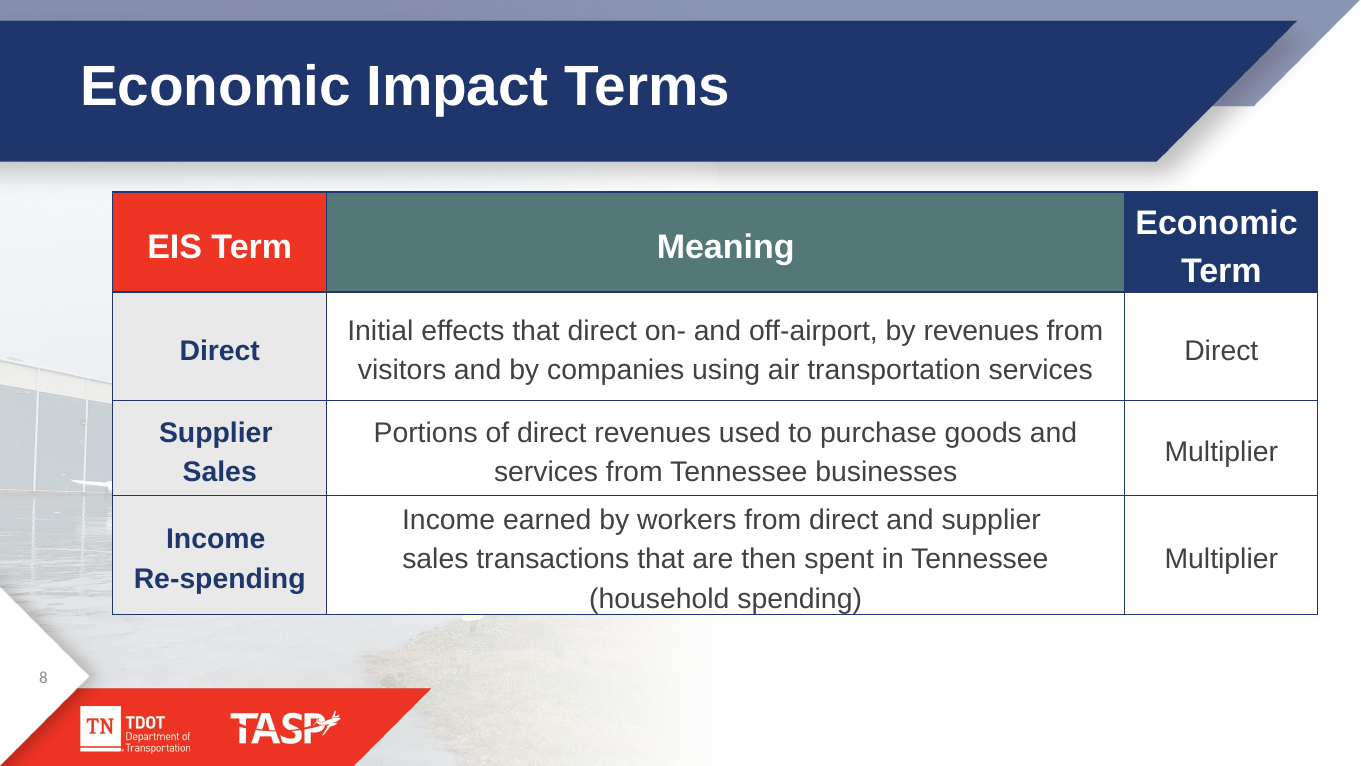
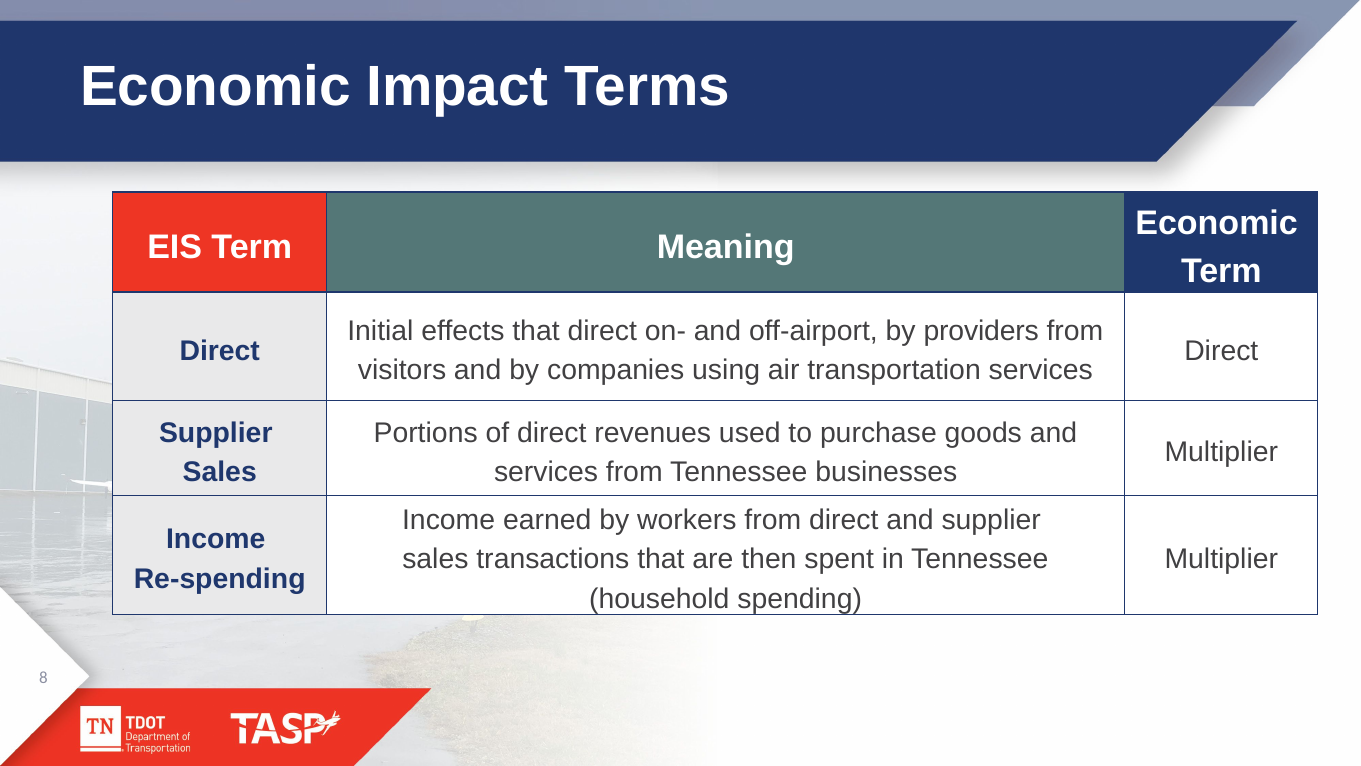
by revenues: revenues -> providers (981, 331)
